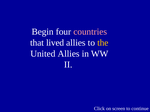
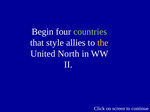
countries colour: pink -> light green (90, 32)
lived: lived -> style (55, 43)
United Allies: Allies -> North (69, 54)
